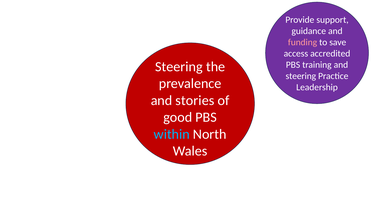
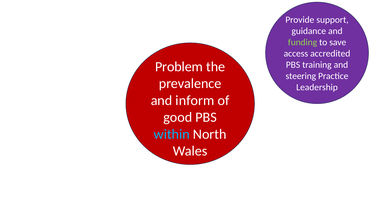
funding colour: pink -> light green (303, 42)
Steering: Steering -> Problem (179, 67)
stories: stories -> inform (195, 101)
